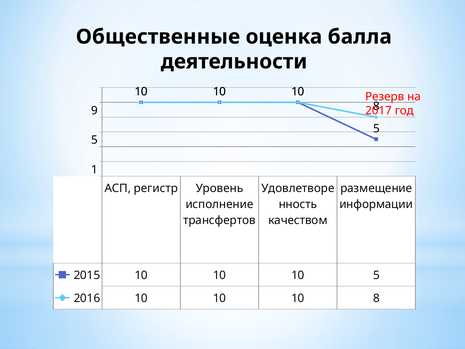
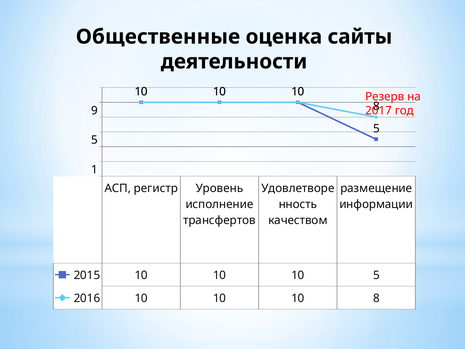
балла: балла -> сайты (360, 37)
